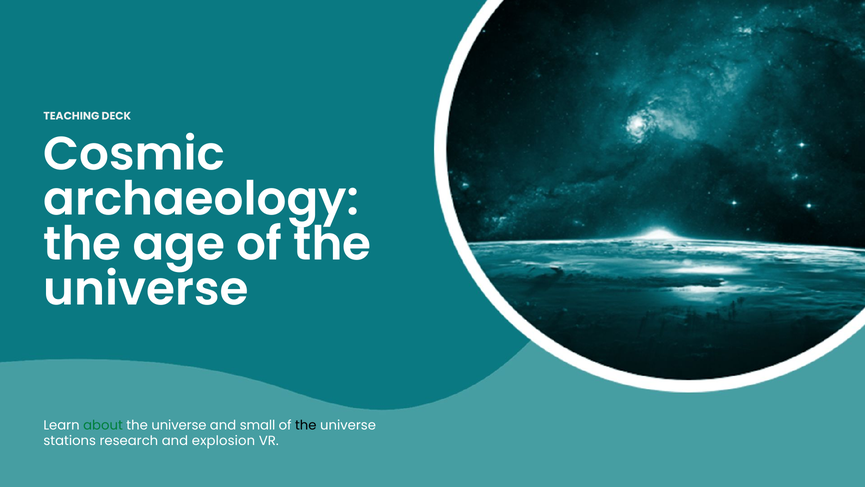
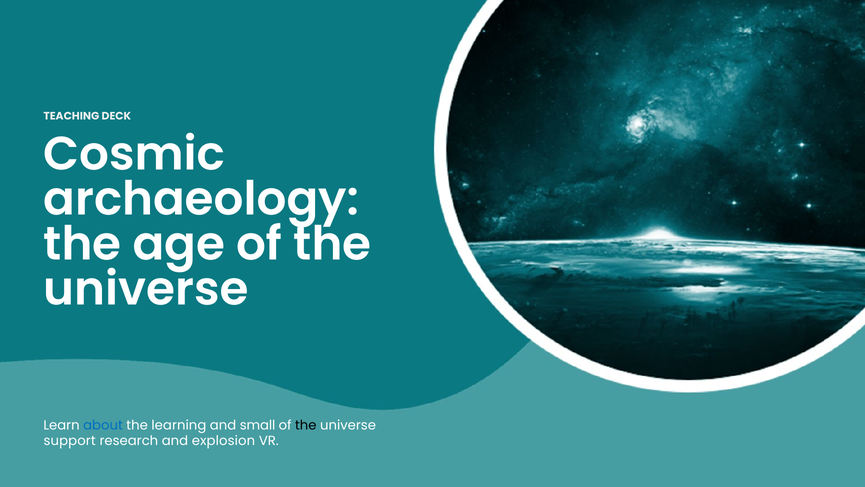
about colour: green -> blue (103, 425)
universe: universe -> learning (179, 425)
stations: stations -> support (70, 441)
